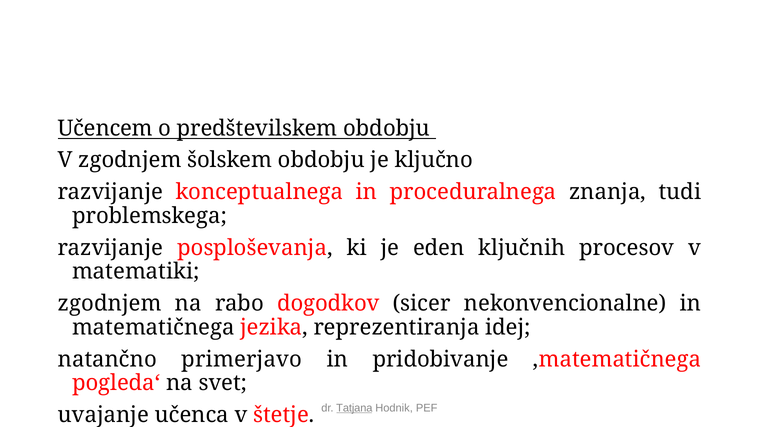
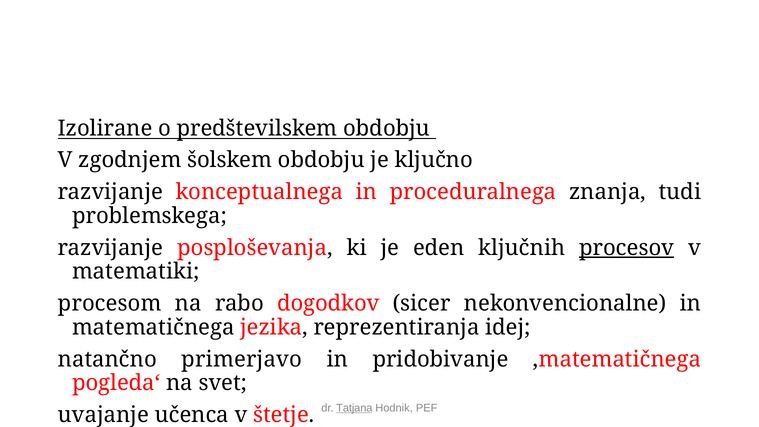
Učencem: Učencem -> Izolirane (105, 128)
procesov underline: none -> present (627, 248)
zgodnjem: zgodnjem -> procesom (110, 303)
